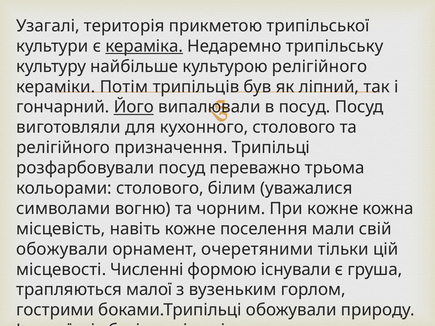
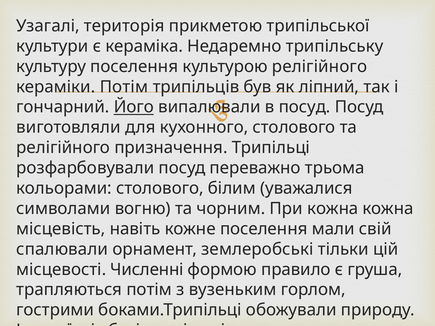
кераміка underline: present -> none (144, 46)
культуру найбільше: найбільше -> поселення (134, 67)
При кожне: кожне -> кожна (333, 209)
обожували: обожували -> спалювали (62, 249)
орнамент очеретяними: очеретяними -> землеробські (257, 249)
існували: існували -> правило (296, 270)
трапляються малої: малої -> потім (149, 290)
